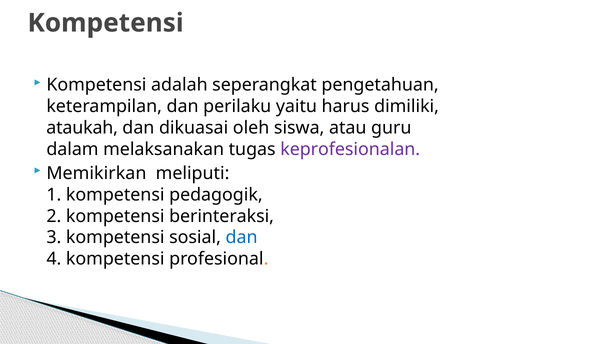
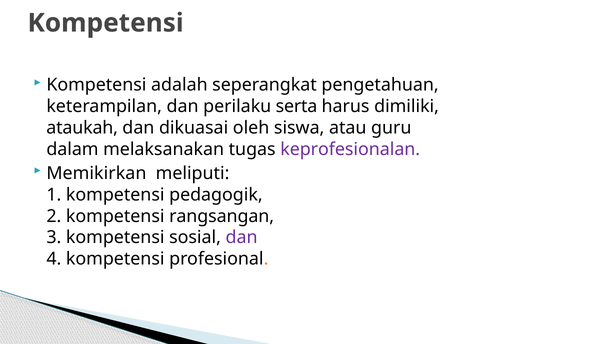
yaitu: yaitu -> serta (297, 107)
berinteraksi: berinteraksi -> rangsangan (222, 216)
dan colour: blue -> purple (242, 238)
